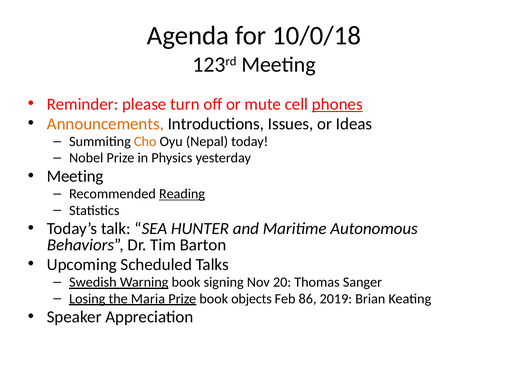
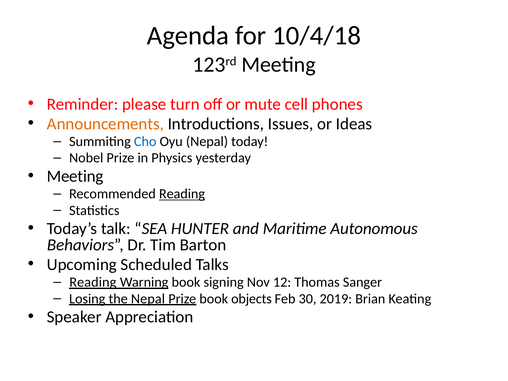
10/0/18: 10/0/18 -> 10/4/18 (317, 36)
phones underline: present -> none (337, 104)
Cho colour: orange -> blue (145, 142)
Swedish: Swedish -> Reading (93, 282)
20: 20 -> 12 (282, 282)
the Maria: Maria -> Nepal (148, 299)
86: 86 -> 30 (308, 299)
